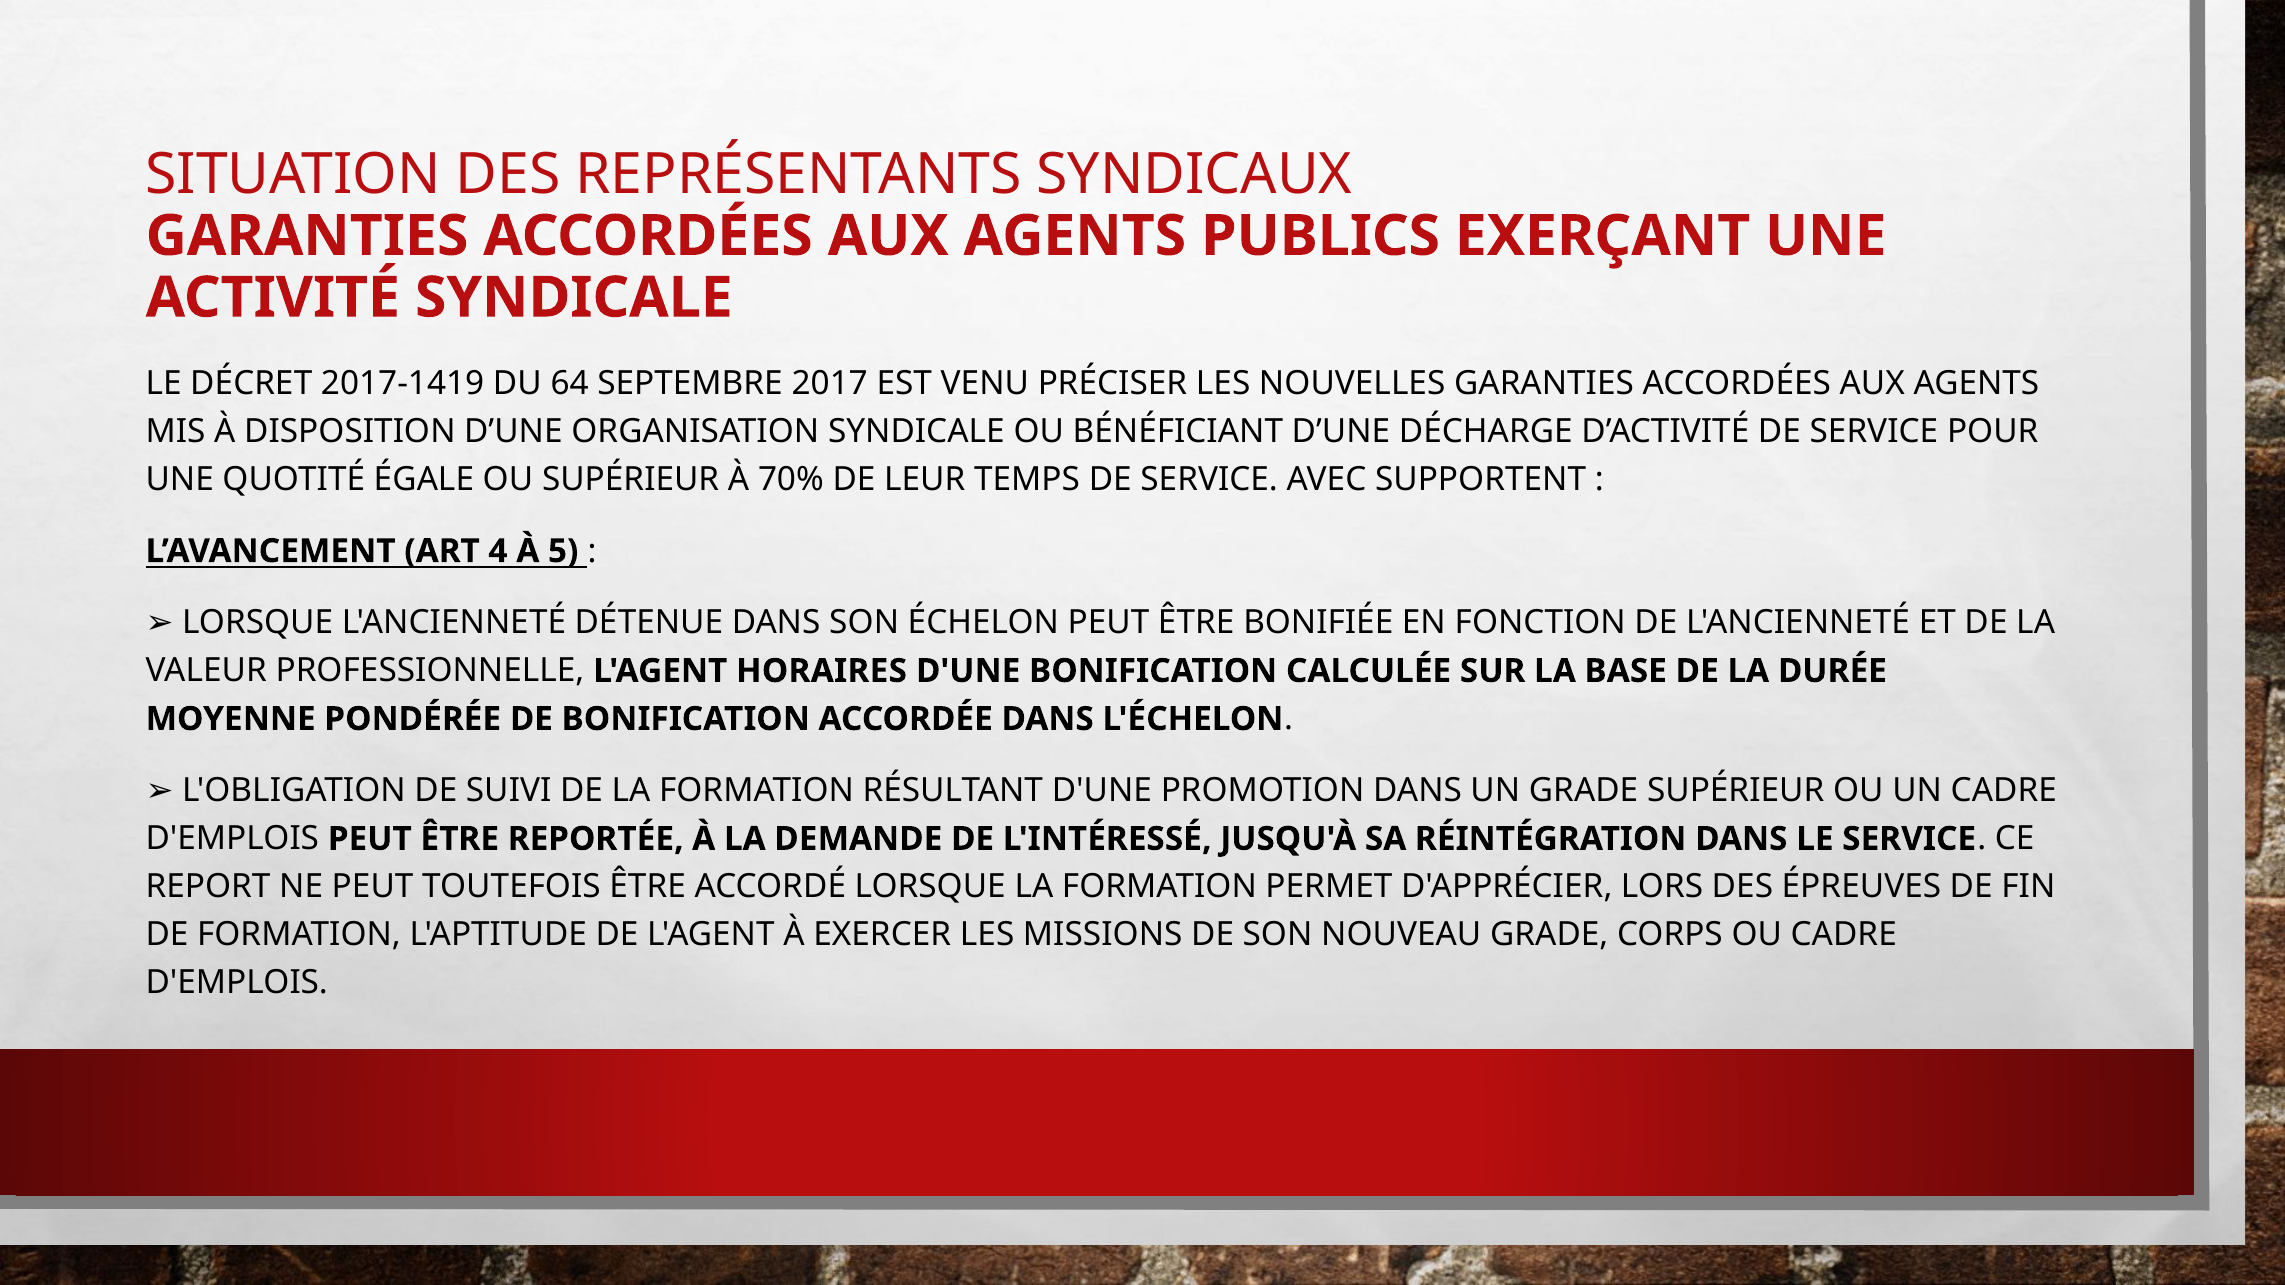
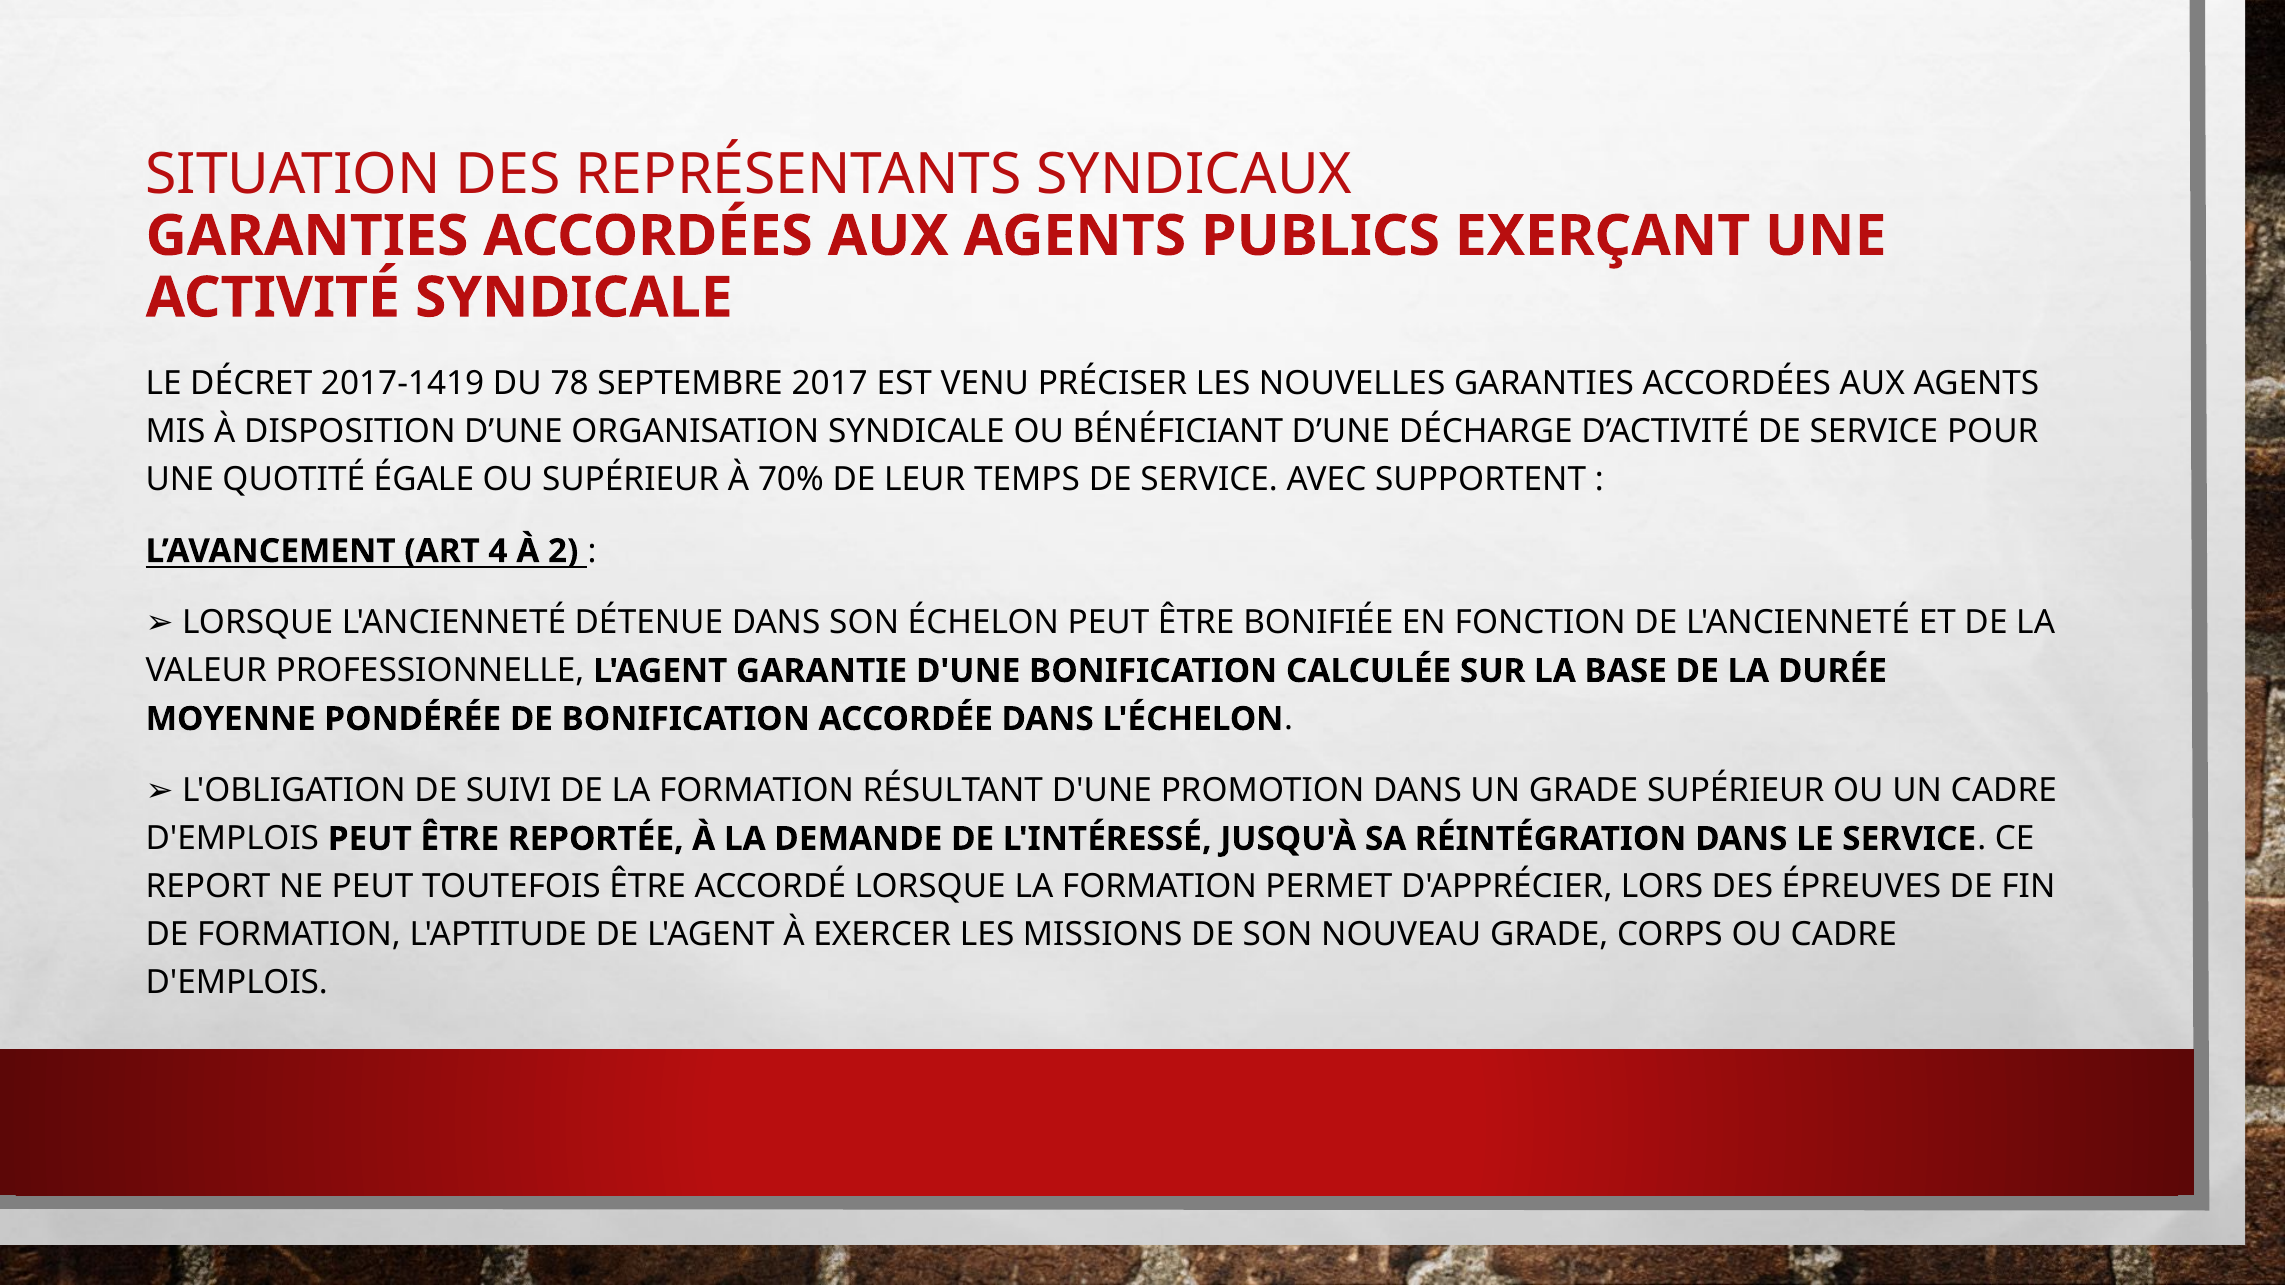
64: 64 -> 78 (570, 383)
5: 5 -> 2 (563, 551)
HORAIRES: HORAIRES -> GARANTIE (822, 671)
